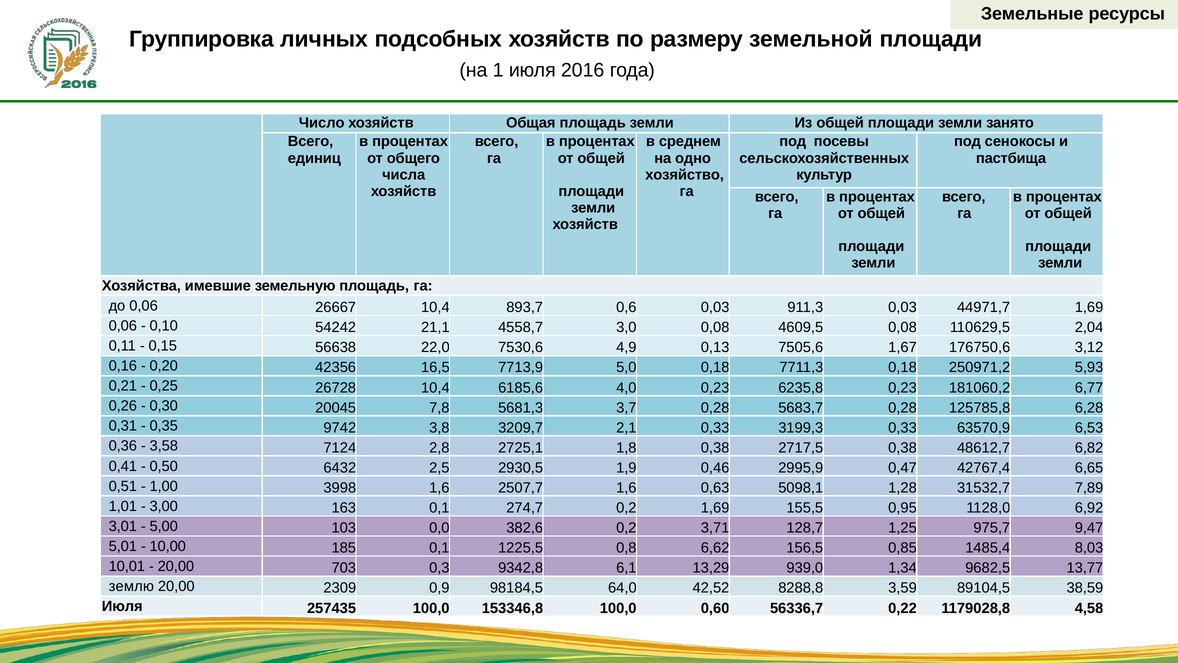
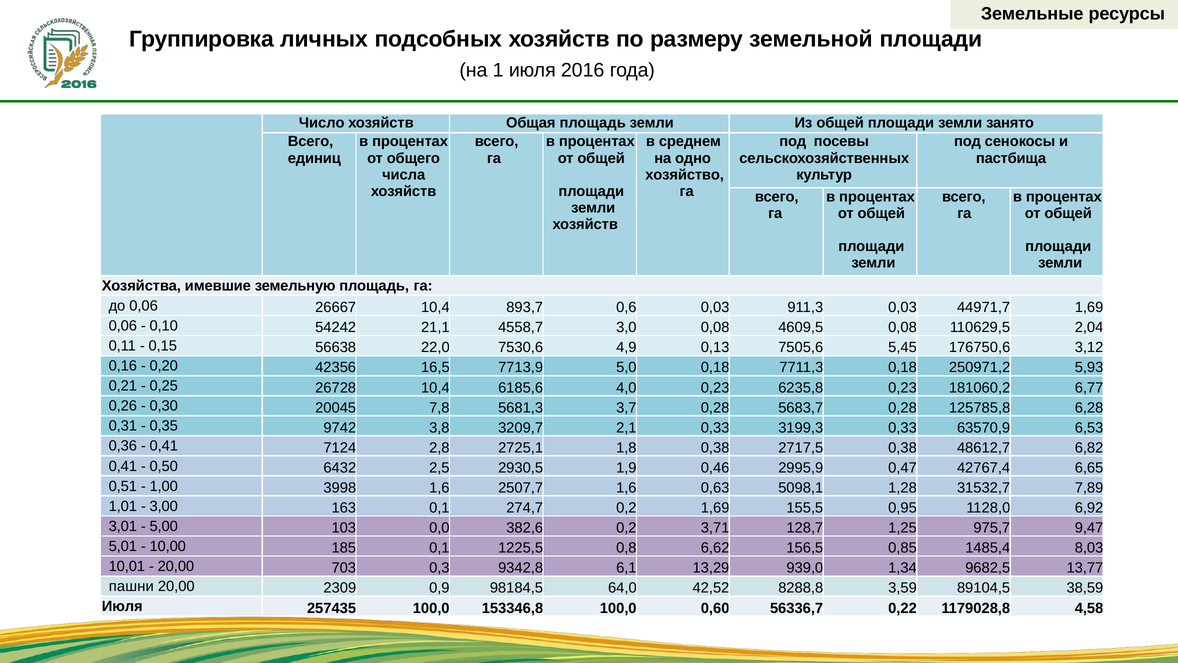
1,67: 1,67 -> 5,45 (903, 347)
3,58: 3,58 -> 0,41 (164, 446)
землю: землю -> пашни (131, 586)
